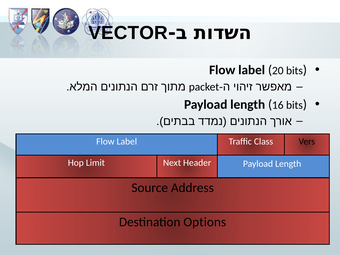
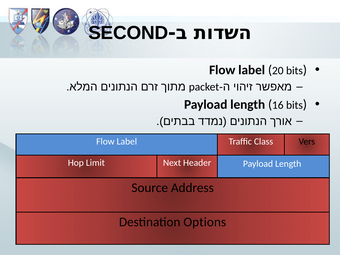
VECTOR: VECTOR -> SECOND (128, 33)
